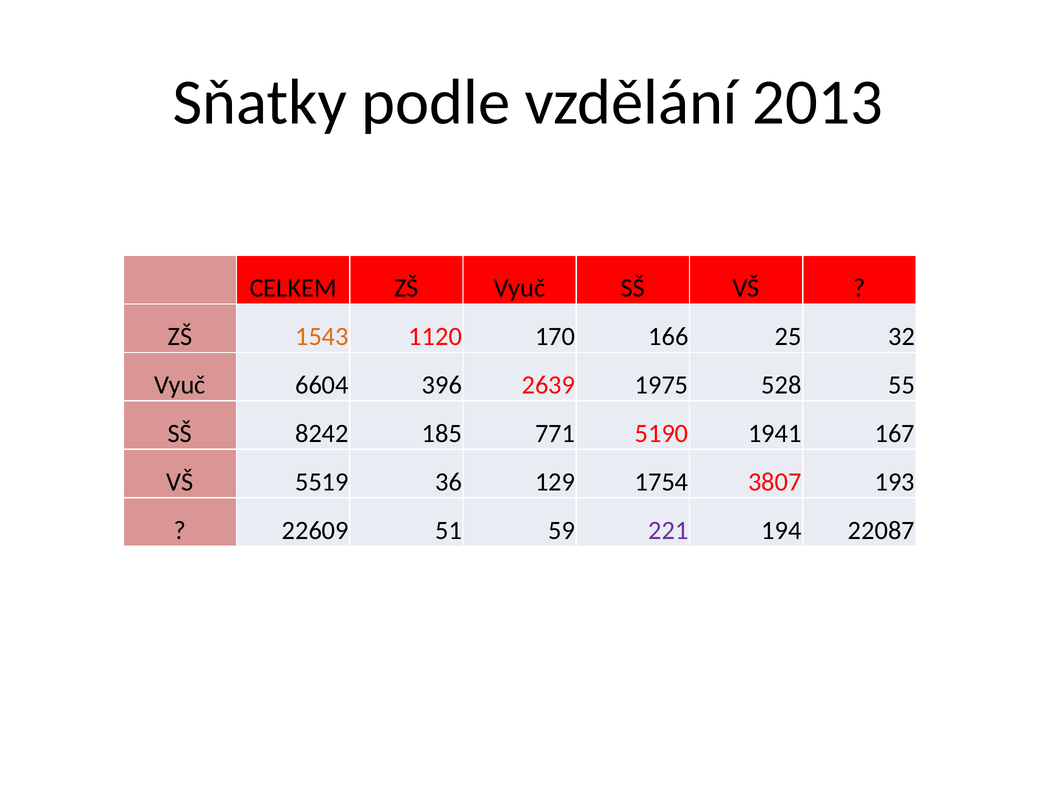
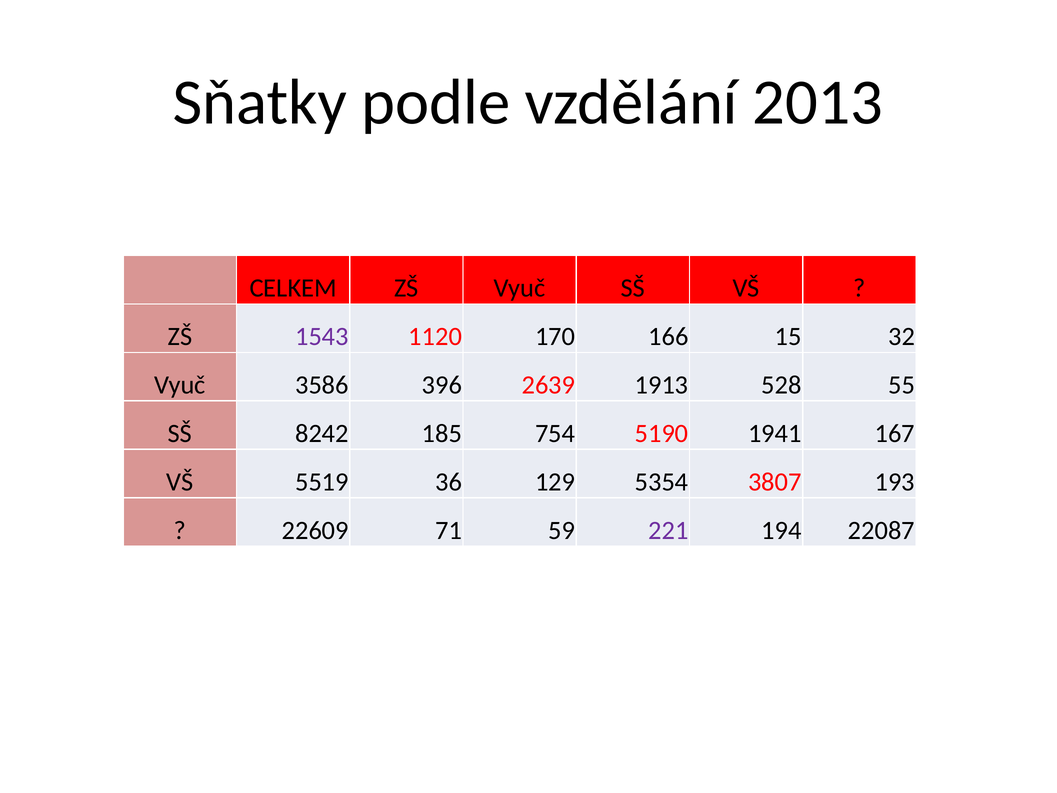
1543 colour: orange -> purple (322, 337)
25: 25 -> 15 (788, 337)
6604: 6604 -> 3586 (322, 385)
1975: 1975 -> 1913 (662, 385)
771: 771 -> 754 (555, 433)
1754: 1754 -> 5354 (662, 482)
51: 51 -> 71 (449, 530)
